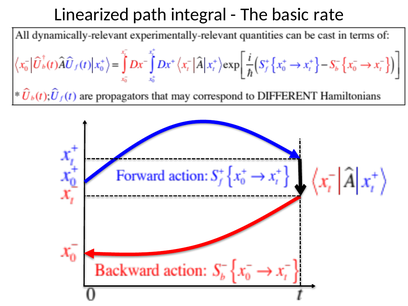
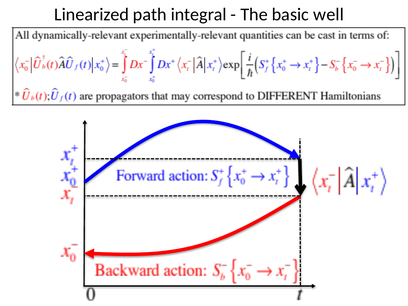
rate: rate -> well (329, 14)
